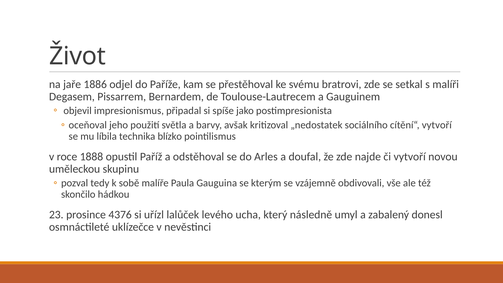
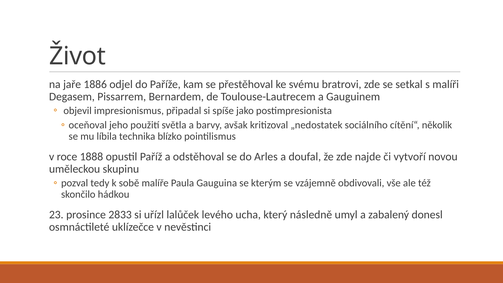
cítění“ vytvoří: vytvoří -> několik (437, 125)
4376: 4376 -> 2833 (120, 215)
